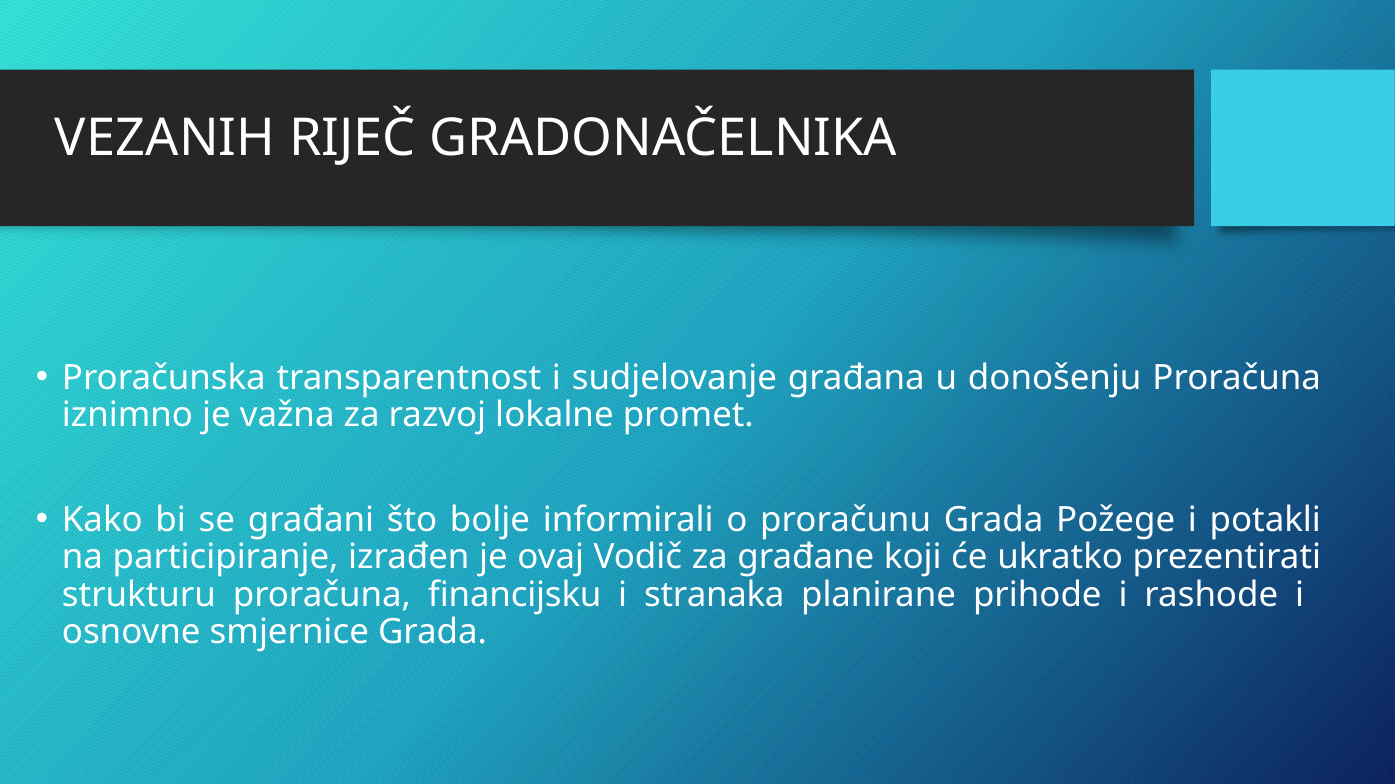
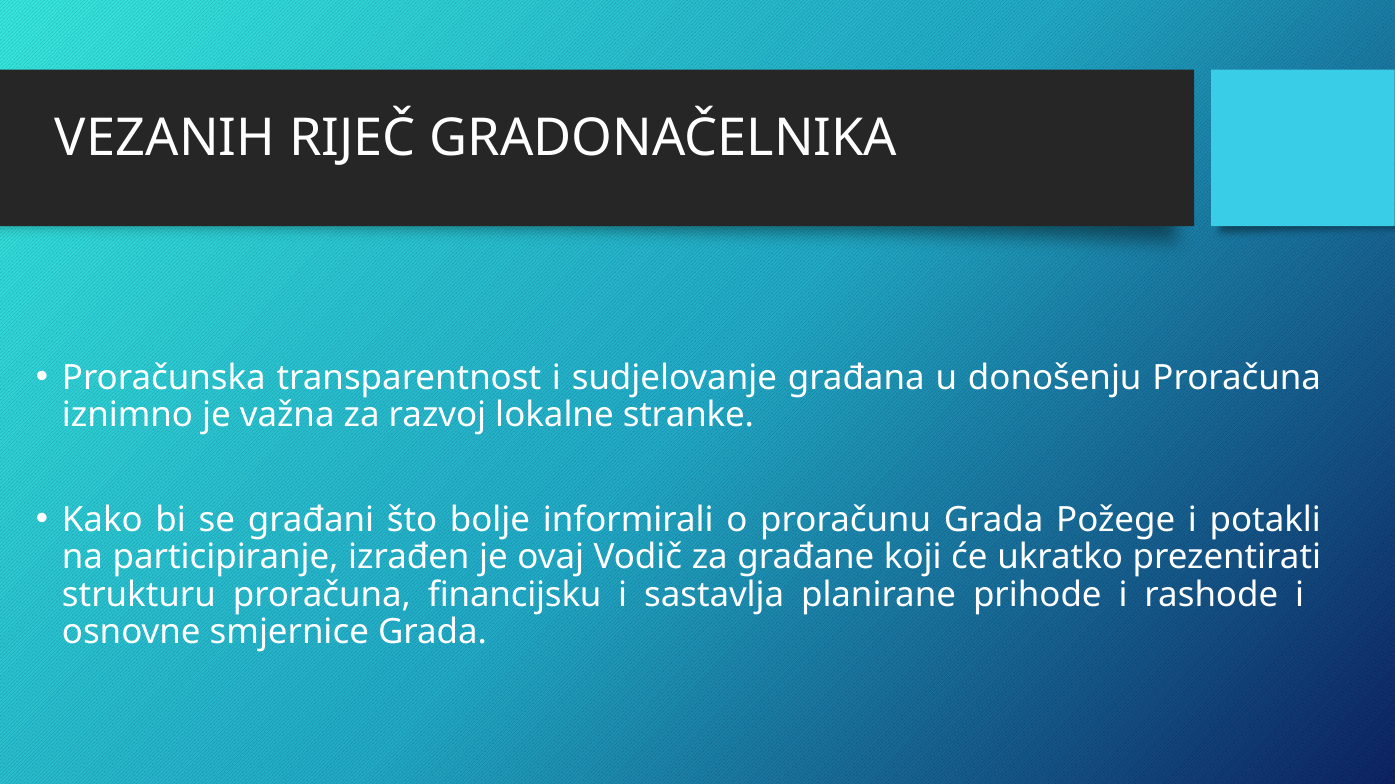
promet: promet -> stranke (688, 416)
stranaka: stranaka -> sastavlja (714, 595)
